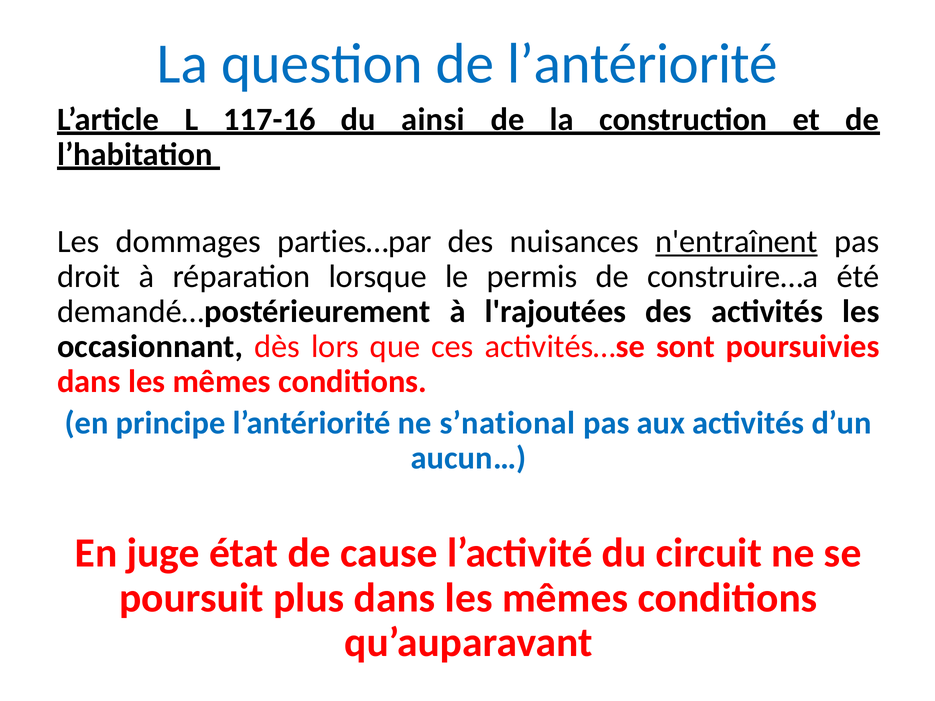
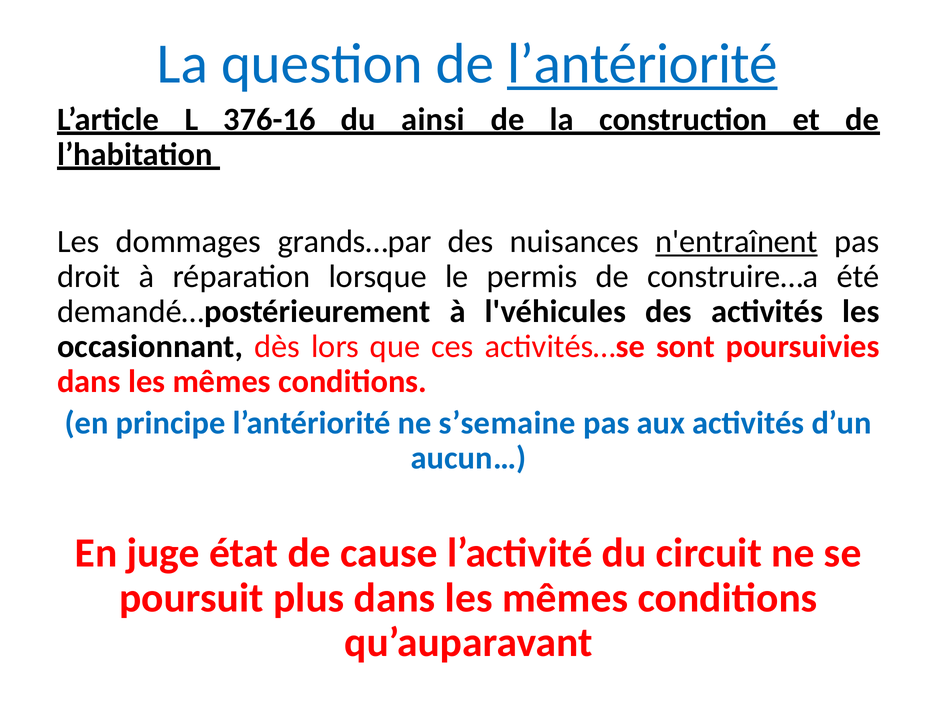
l’antériorité underline: none -> present (642, 64)
117-16: 117-16 -> 376-16 (269, 119)
parties…par: parties…par -> grands…par (354, 241)
l'rajoutées: l'rajoutées -> l'véhicules (555, 312)
s’national: s’national -> s’semaine (507, 423)
